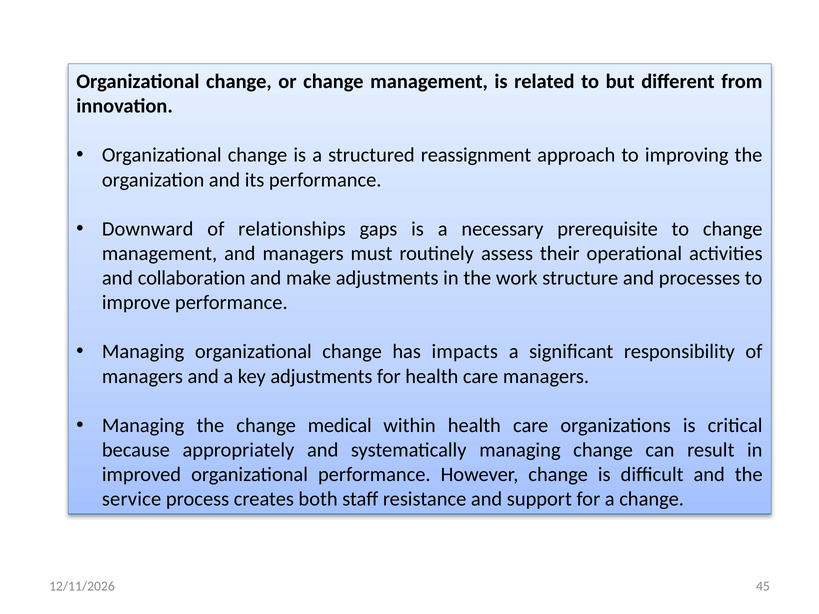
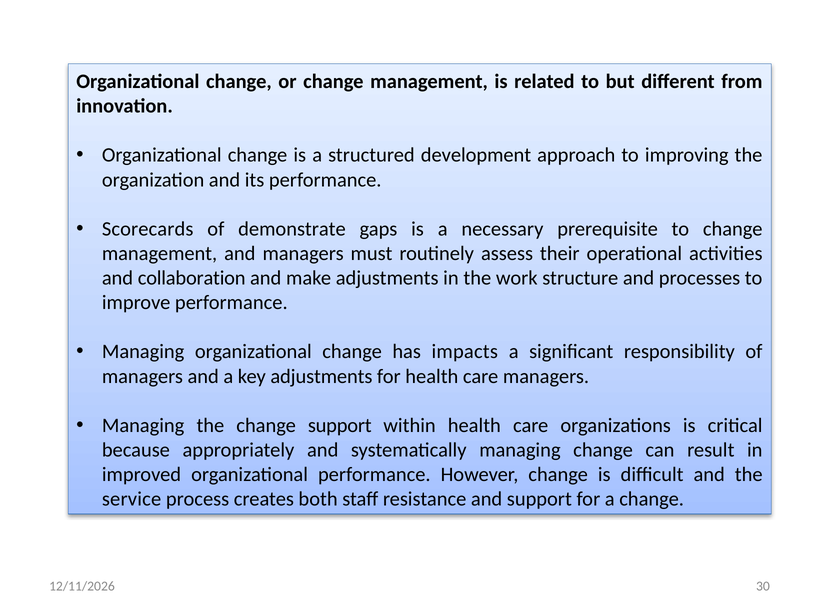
reassignment: reassignment -> development (476, 155)
Downward: Downward -> Scorecards (148, 229)
relationships: relationships -> demonstrate (292, 229)
change medical: medical -> support (340, 426)
45: 45 -> 30 (763, 586)
